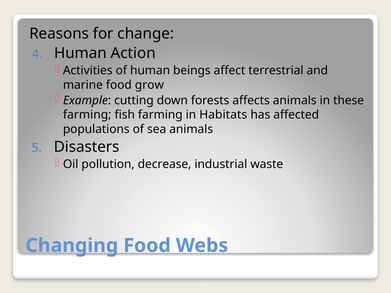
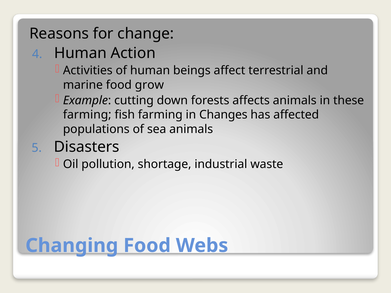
Habitats: Habitats -> Changes (223, 115)
decrease: decrease -> shortage (165, 164)
